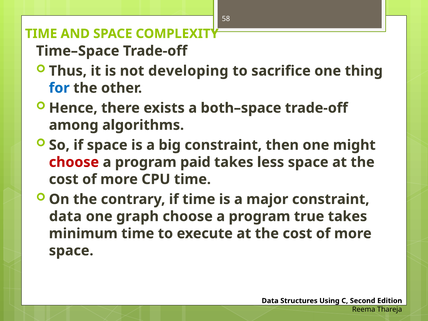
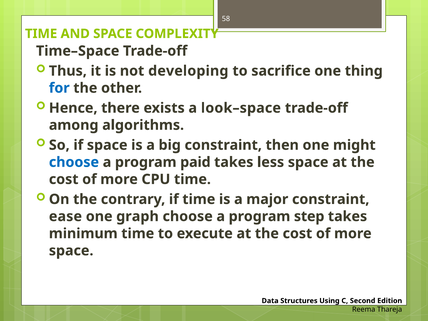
both–space: both–space -> look–space (241, 108)
choose colour: red -> blue (74, 162)
data: data -> ease (65, 216)
true: true -> step (309, 216)
